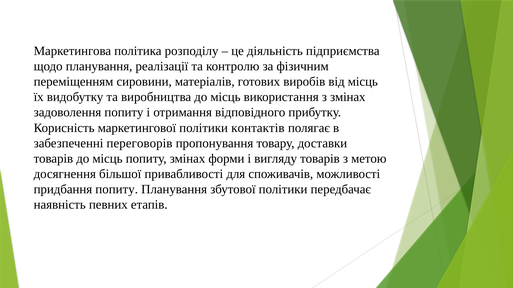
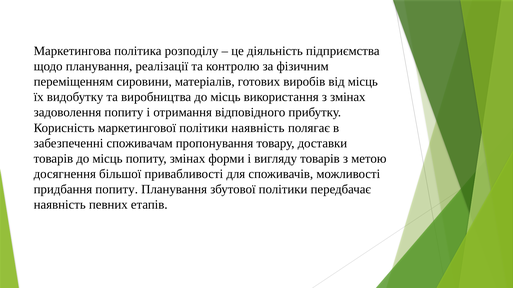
політики контактів: контактів -> наявність (258, 128)
переговорів: переговорів -> споживачам (140, 143)
